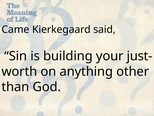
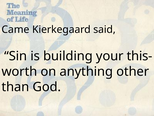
just-: just- -> this- (140, 56)
